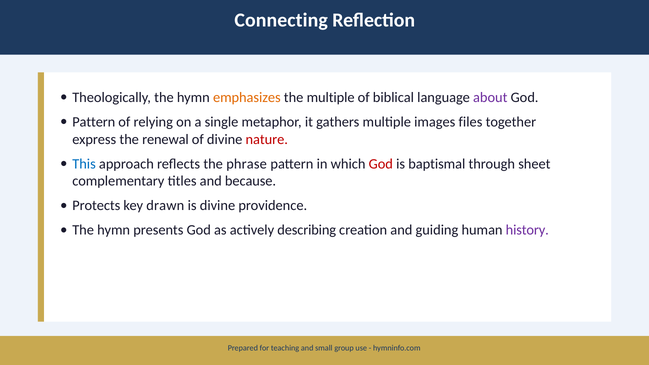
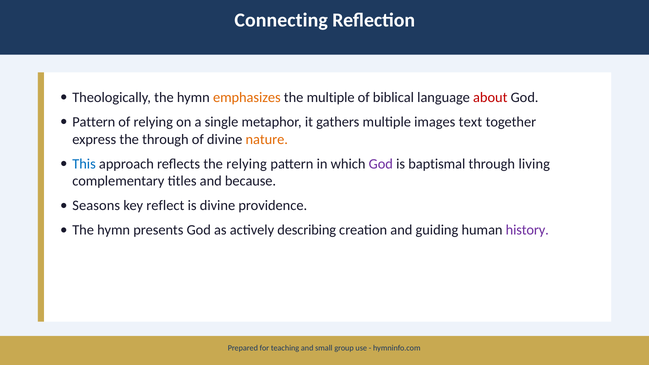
about colour: purple -> red (490, 98)
files: files -> text (470, 122)
the renewal: renewal -> through (165, 139)
nature colour: red -> orange (267, 139)
the phrase: phrase -> relying (247, 164)
God colour: red -> purple (381, 164)
sheet: sheet -> living (534, 164)
Protects: Protects -> Seasons (96, 206)
drawn: drawn -> reflect (165, 206)
